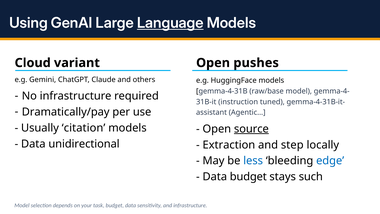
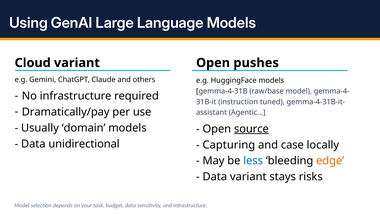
Language underline: present -> none (170, 23)
citation: citation -> domain (84, 128)
Extraction: Extraction -> Capturing (229, 145)
step: step -> case (292, 145)
edge colour: blue -> orange (330, 161)
Data budget: budget -> variant (248, 177)
such: such -> risks (311, 177)
